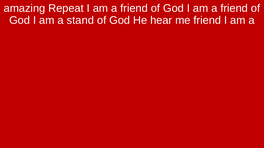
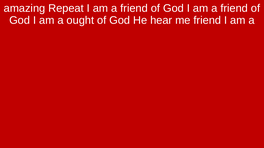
stand: stand -> ought (80, 20)
